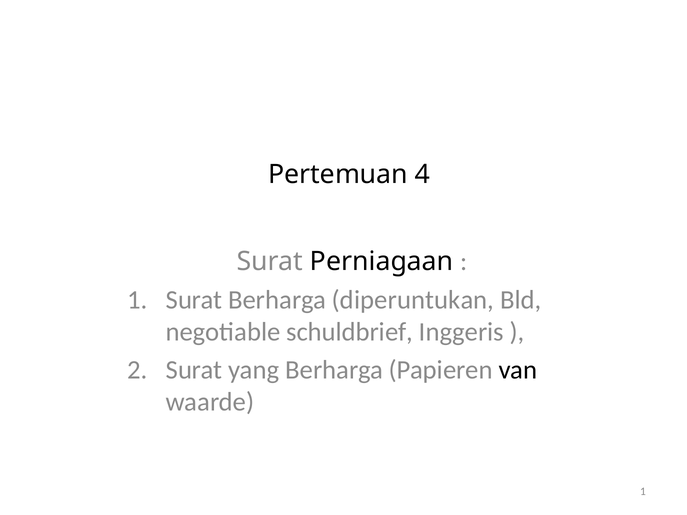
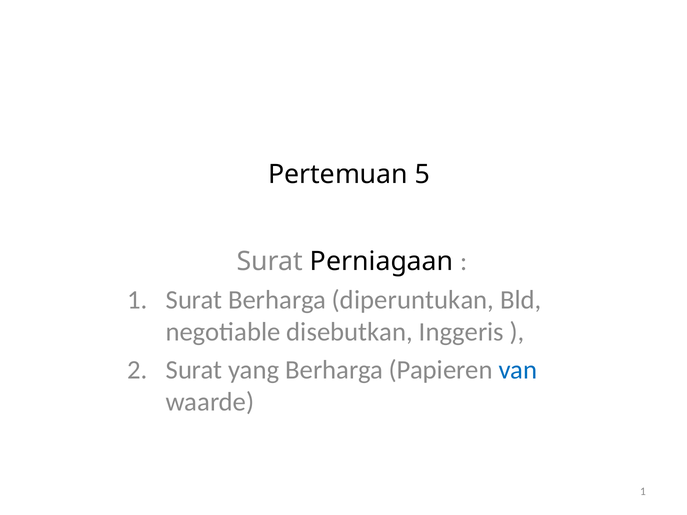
4: 4 -> 5 (423, 174)
schuldbrief: schuldbrief -> disebutkan (350, 332)
van colour: black -> blue (518, 370)
